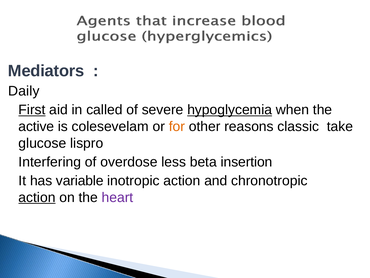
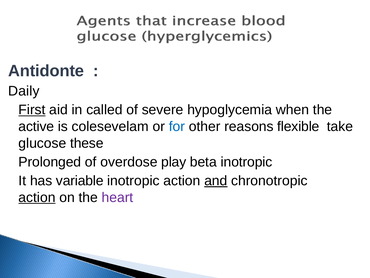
Mediators: Mediators -> Antidonte (46, 71)
hypoglycemia underline: present -> none (230, 110)
for colour: orange -> blue (177, 126)
classic: classic -> flexible (298, 126)
lispro: lispro -> these (87, 143)
Interfering: Interfering -> Prolonged (50, 162)
less: less -> play (174, 162)
beta insertion: insertion -> inotropic (247, 162)
and underline: none -> present (216, 180)
